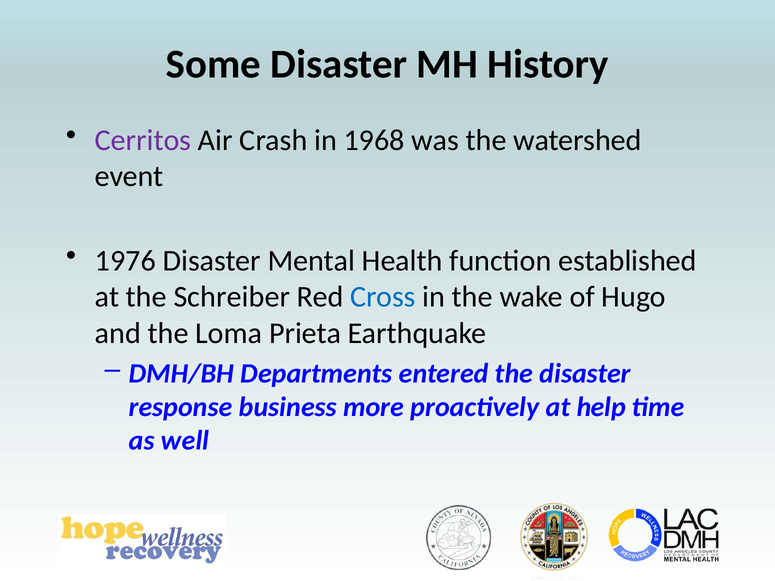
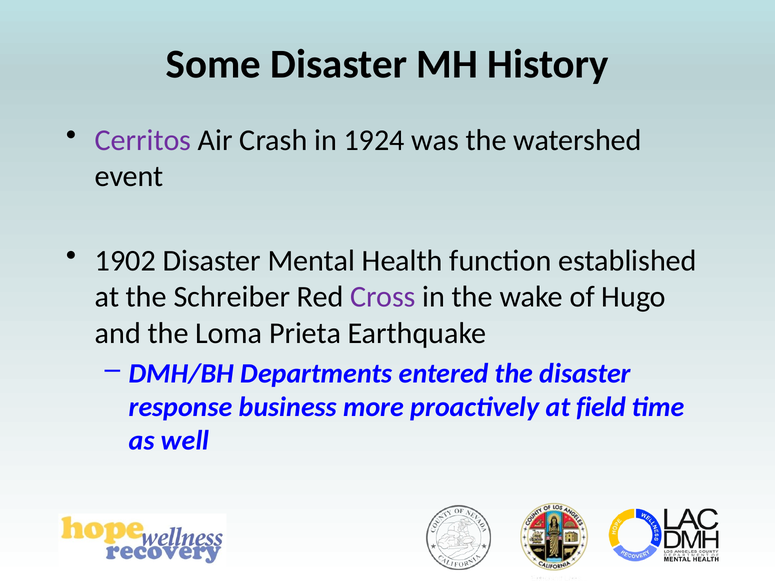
1968: 1968 -> 1924 (374, 140)
1976: 1976 -> 1902 (125, 261)
Cross colour: blue -> purple (383, 297)
help: help -> field (601, 407)
